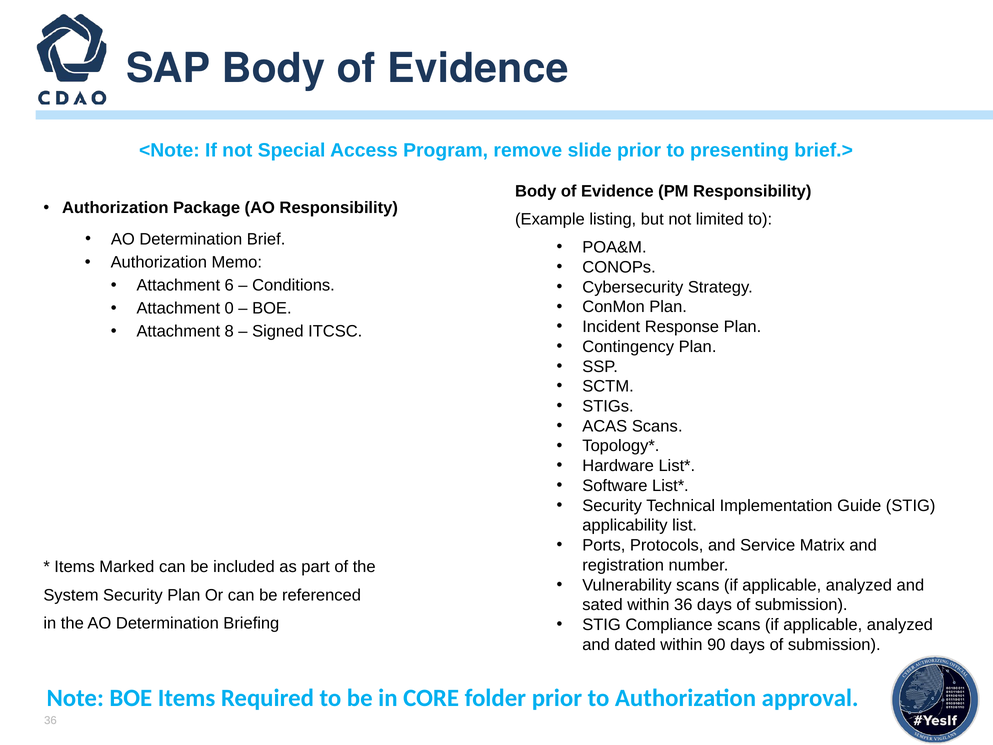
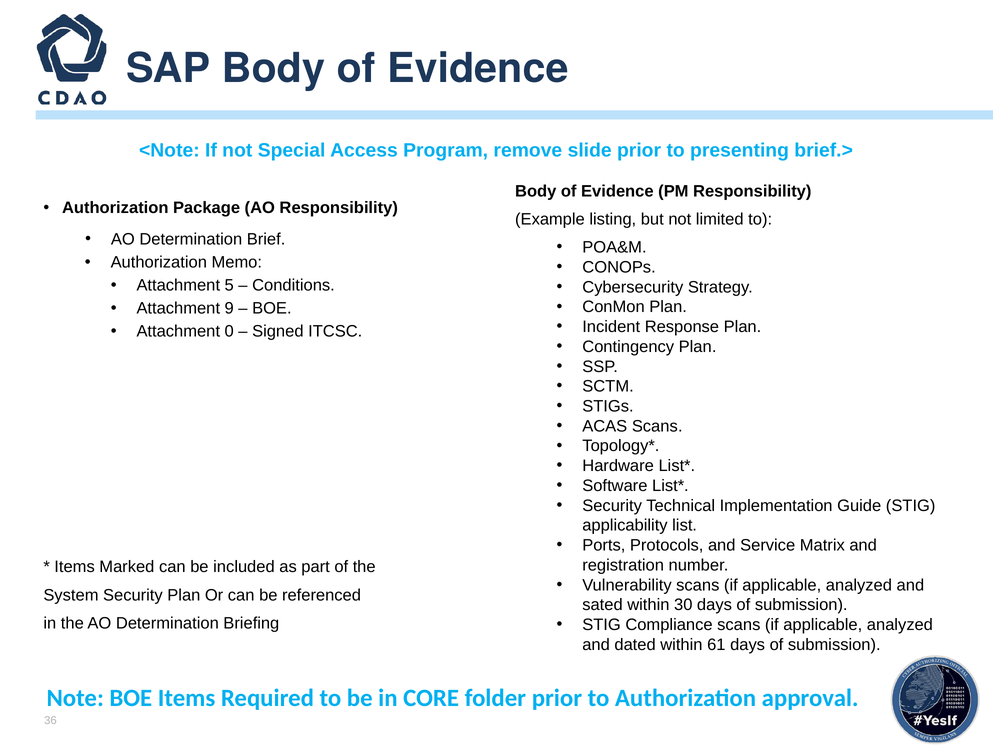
6: 6 -> 5 (229, 285)
0: 0 -> 9 (229, 308)
8: 8 -> 0 (229, 331)
within 36: 36 -> 30 (683, 605)
90: 90 -> 61 (716, 644)
